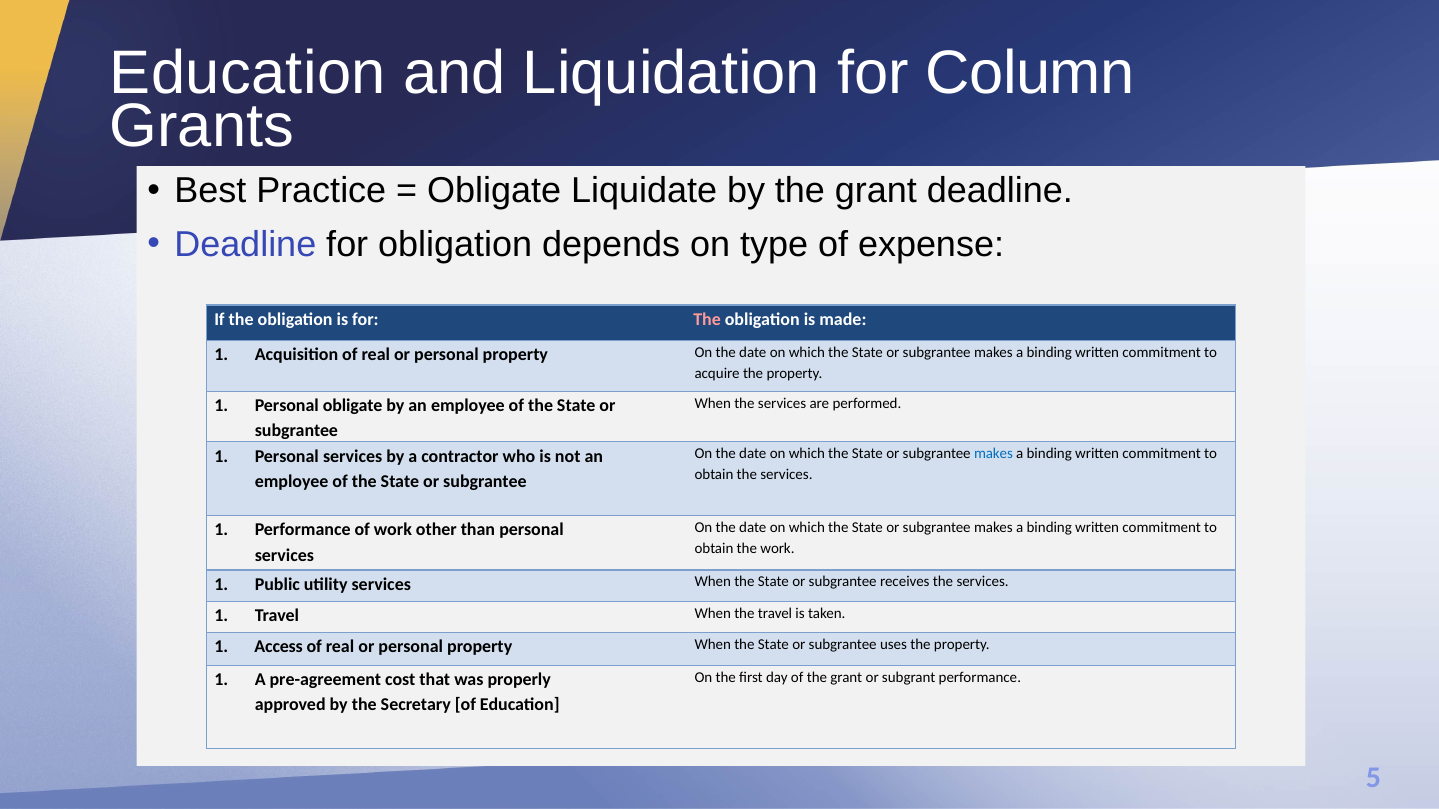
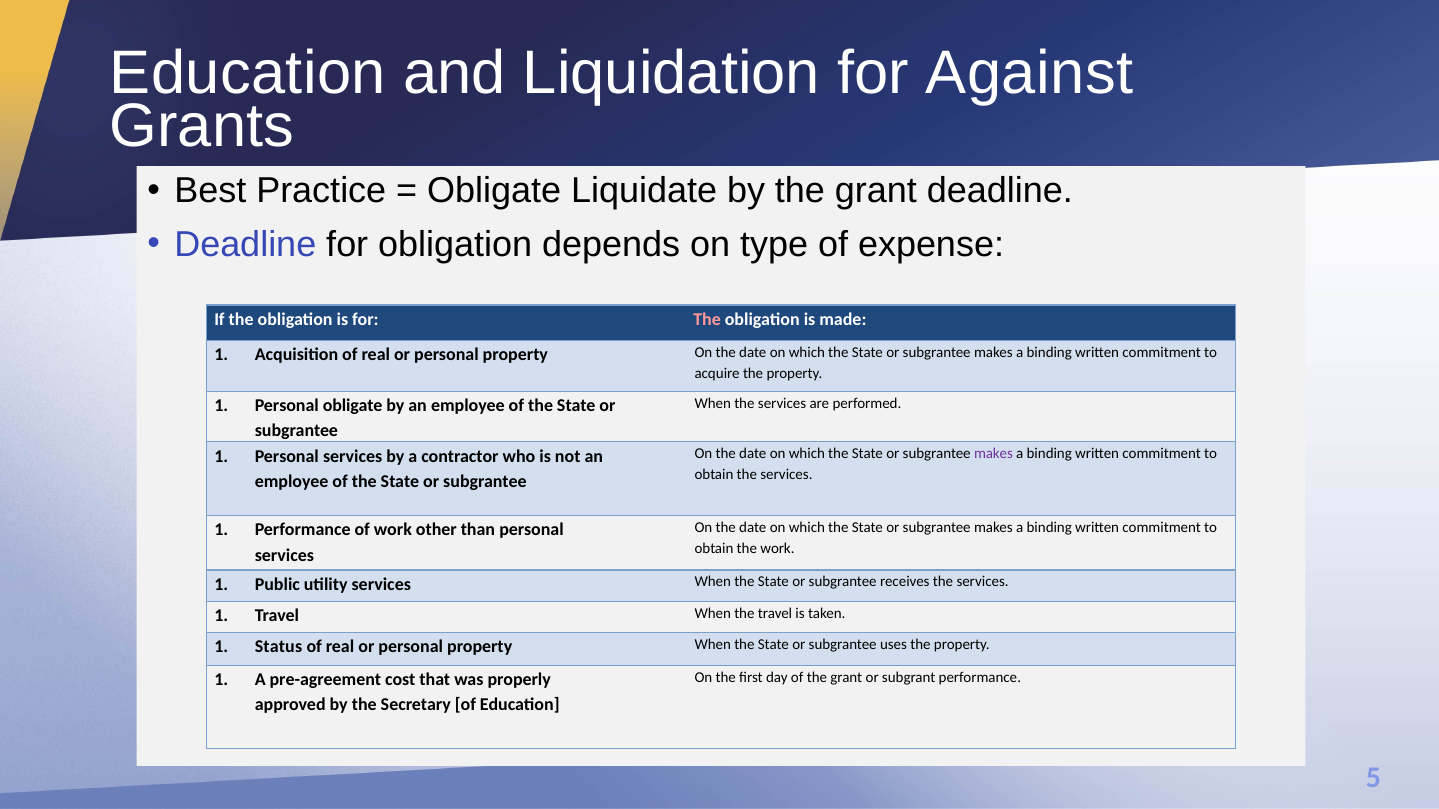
Column: Column -> Against (1030, 74)
makes colour: blue -> purple (993, 454)
Access: Access -> Status (278, 647)
